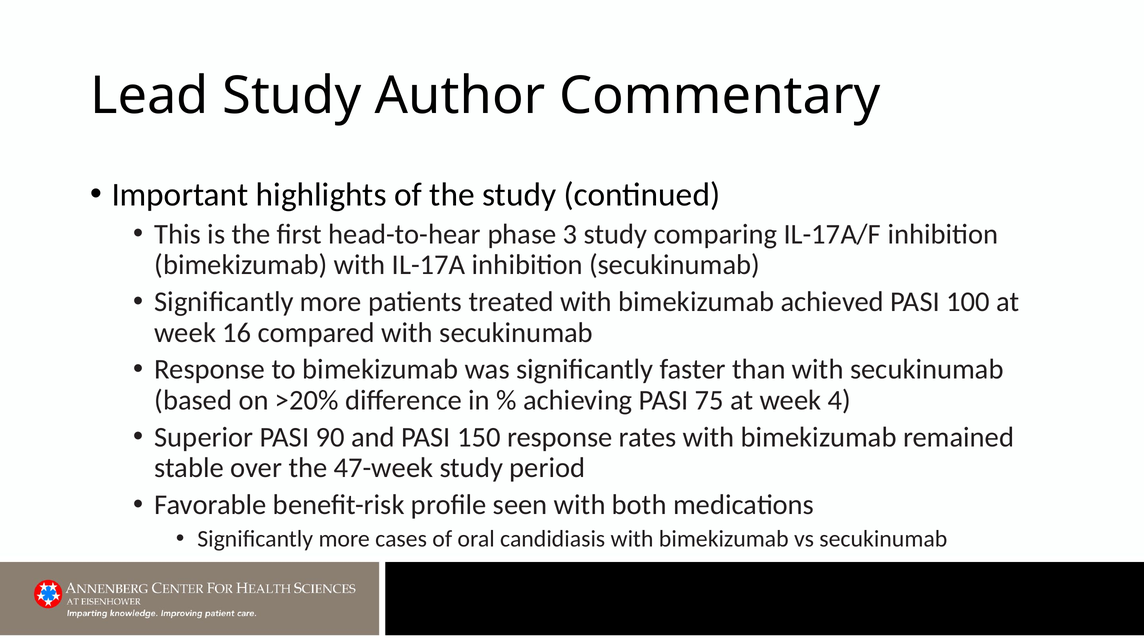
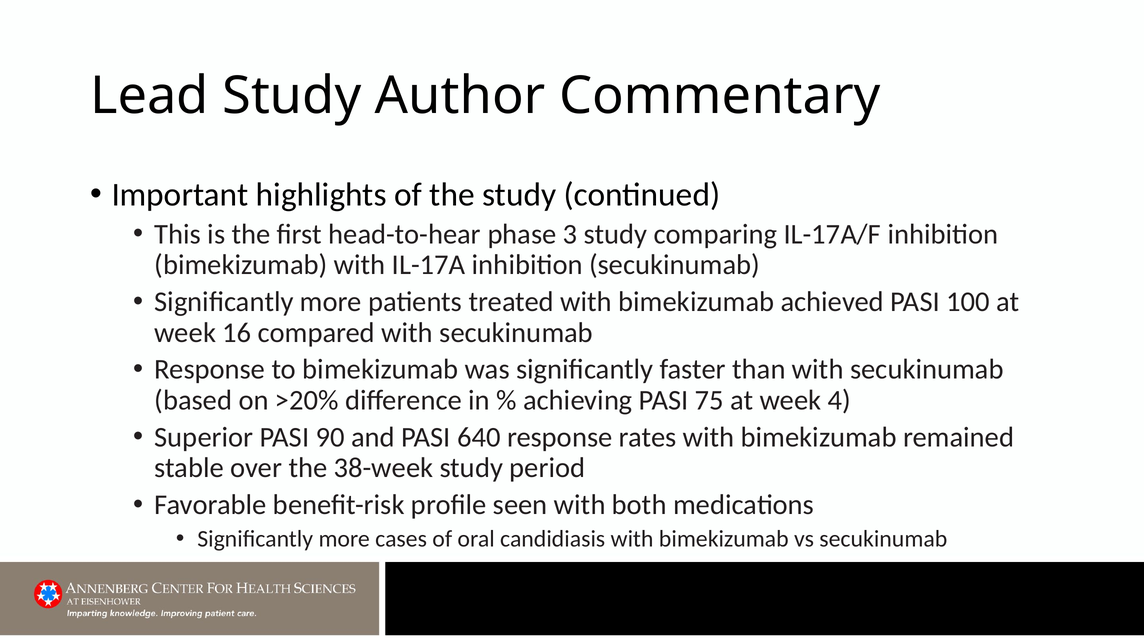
150: 150 -> 640 (479, 437)
47-week: 47-week -> 38-week (384, 468)
